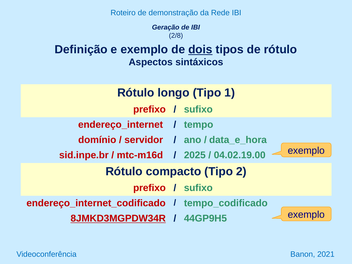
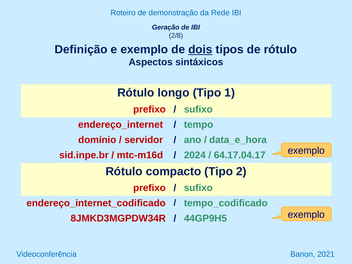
2025: 2025 -> 2024 (195, 155)
04.02.19.00: 04.02.19.00 -> 64.17.04.17 (240, 155)
8JMKD3MGPDW34R underline: present -> none (118, 219)
